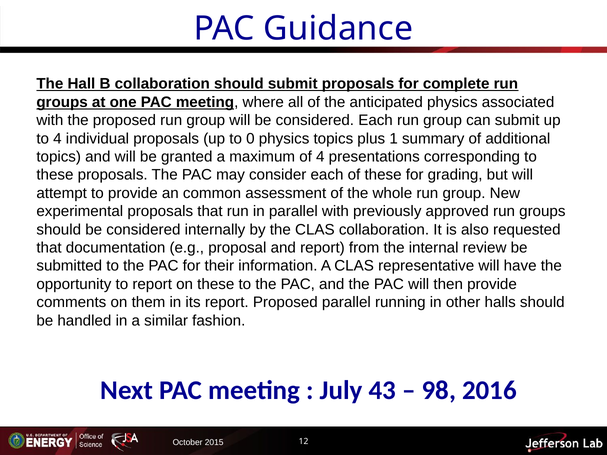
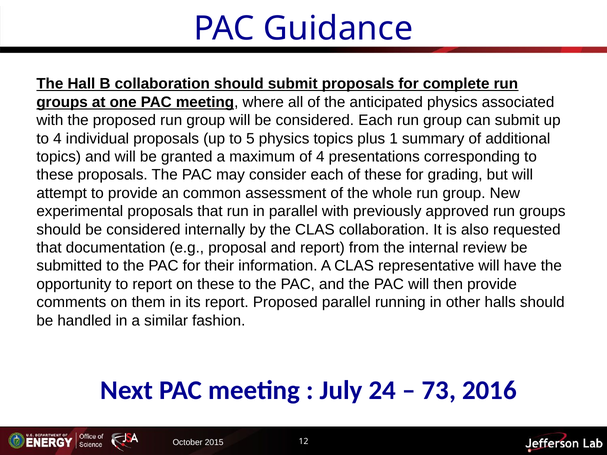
0: 0 -> 5 (250, 139)
43: 43 -> 24 (382, 390)
98: 98 -> 73 (439, 390)
